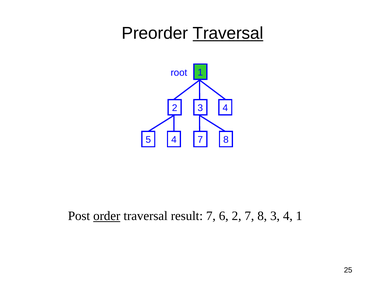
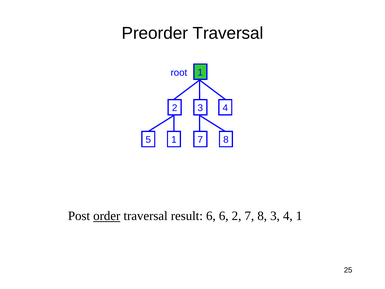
Traversal underline: present -> none (228, 33)
5 4: 4 -> 1 (174, 140)
result 7: 7 -> 6 (211, 216)
